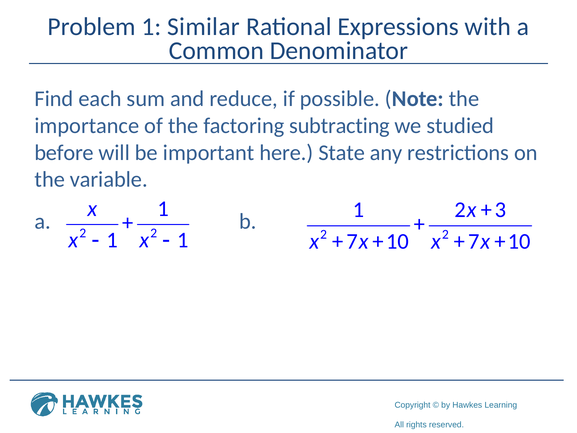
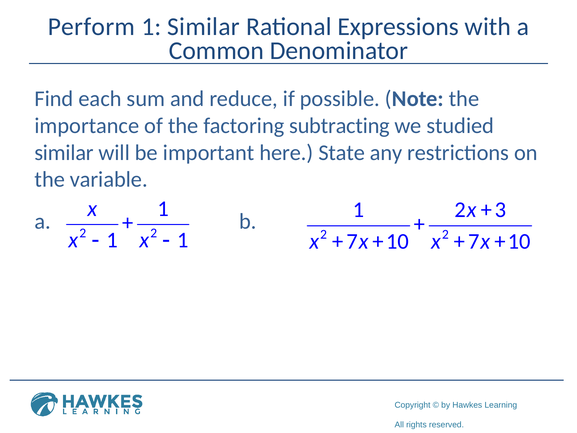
Problem: Problem -> Perform (91, 27)
before: before -> similar (64, 153)
